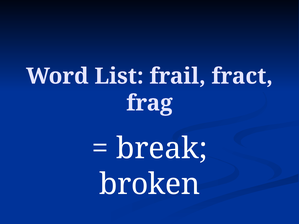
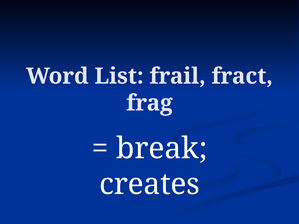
broken: broken -> creates (150, 184)
